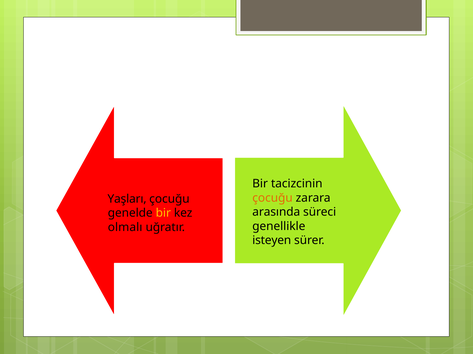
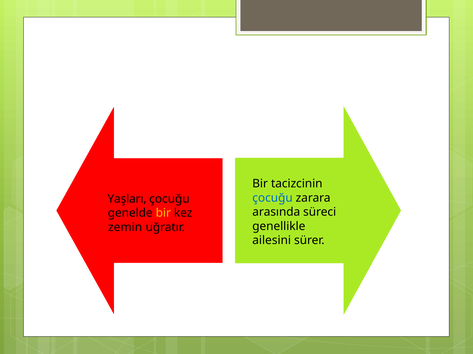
çocuğu colour: orange -> blue (272, 198)
olmalı: olmalı -> zemin (125, 228)
isteyen: isteyen -> ailesini (272, 241)
